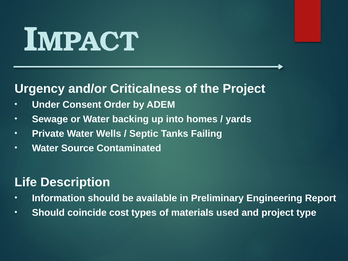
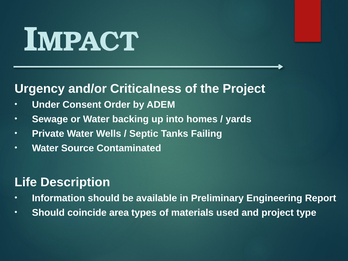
cost: cost -> area (119, 213)
